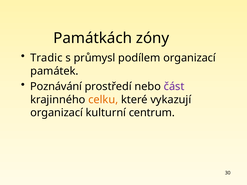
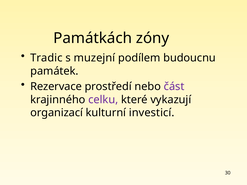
průmysl: průmysl -> muzejní (94, 58)
podílem organizací: organizací -> budoucnu (190, 58)
Poznávání: Poznávání -> Rezervace (56, 87)
celku colour: orange -> purple (103, 100)
centrum: centrum -> investicí (152, 113)
